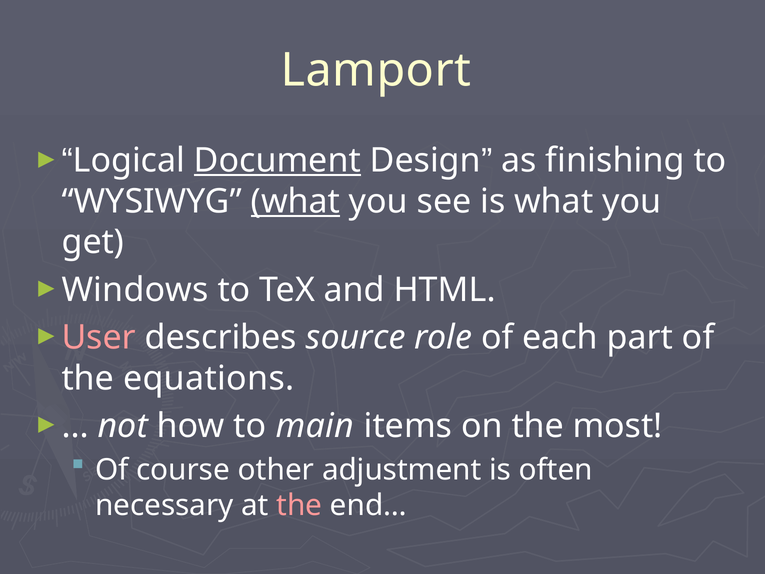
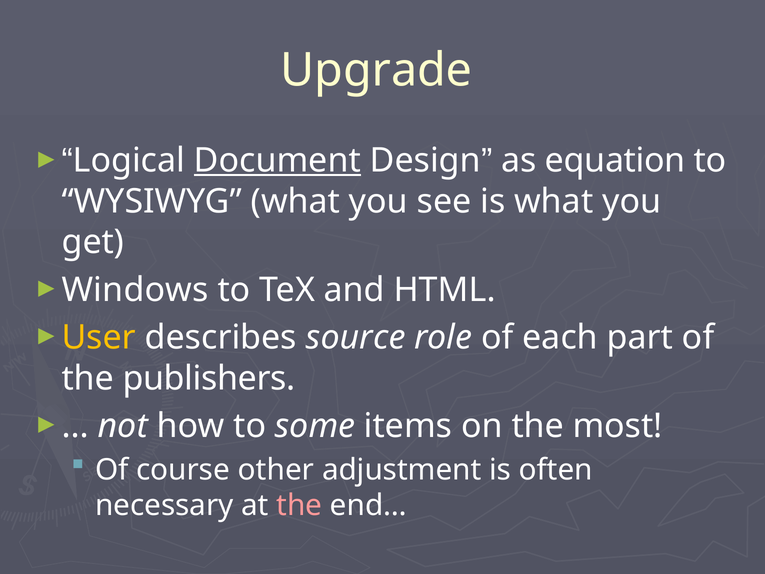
Lamport: Lamport -> Upgrade (376, 70)
finishing: finishing -> equation (615, 160)
what underline: present -> none (295, 201)
User colour: pink -> yellow (99, 337)
equations: equations -> publishers (209, 378)
main: main -> some (315, 426)
